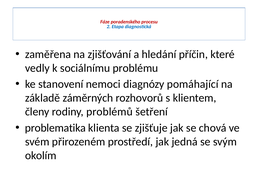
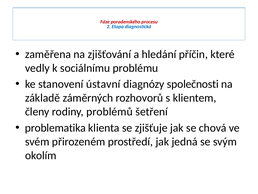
nemoci: nemoci -> ústavní (103, 84)
pomáhající: pomáhající -> společnosti (193, 84)
